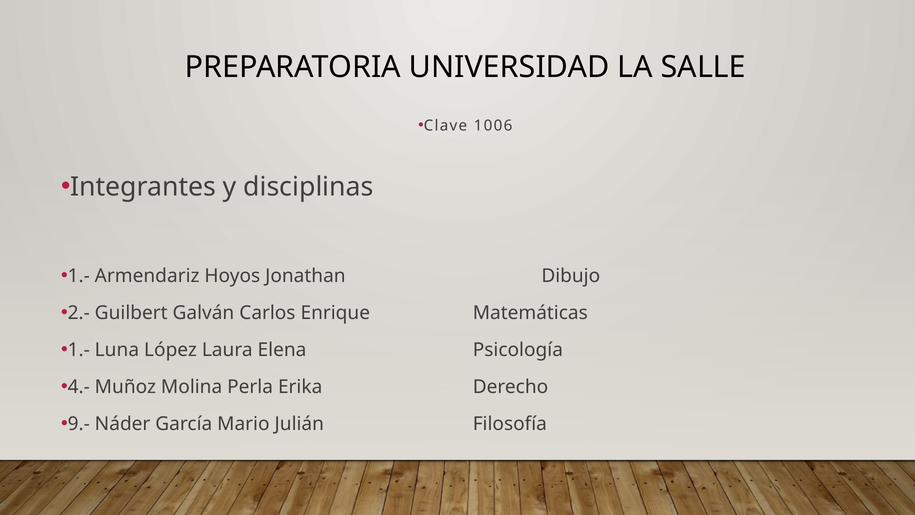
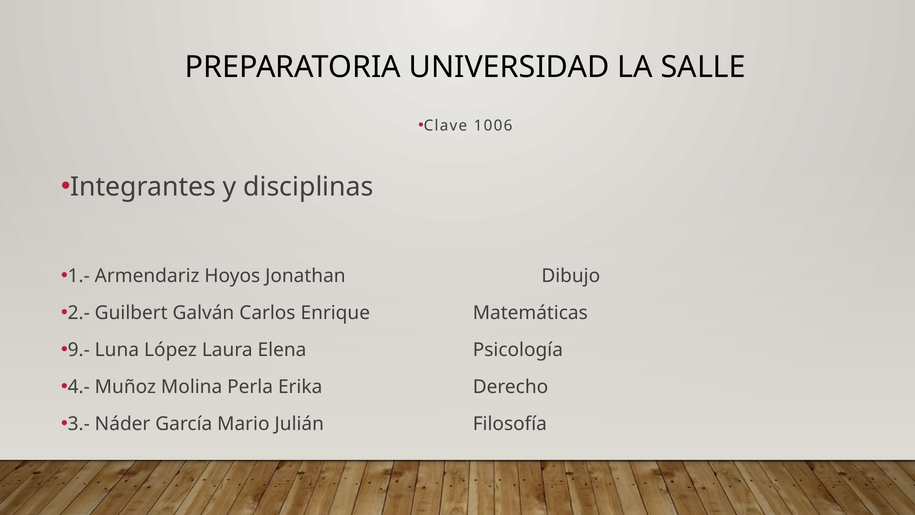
1.-: 1.- -> 9.- (79, 350)
9.-: 9.- -> 3.- (79, 424)
